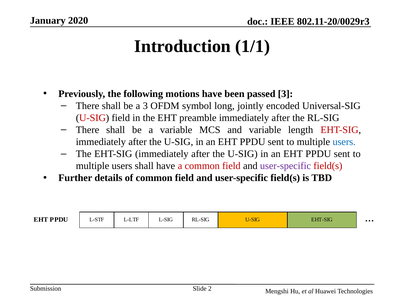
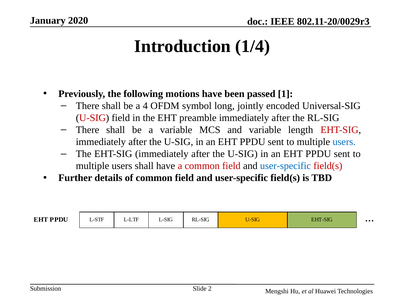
1/1: 1/1 -> 1/4 (253, 46)
passed 3: 3 -> 1 (285, 94)
a 3: 3 -> 4 (145, 106)
user-specific colour: purple -> blue (286, 166)
